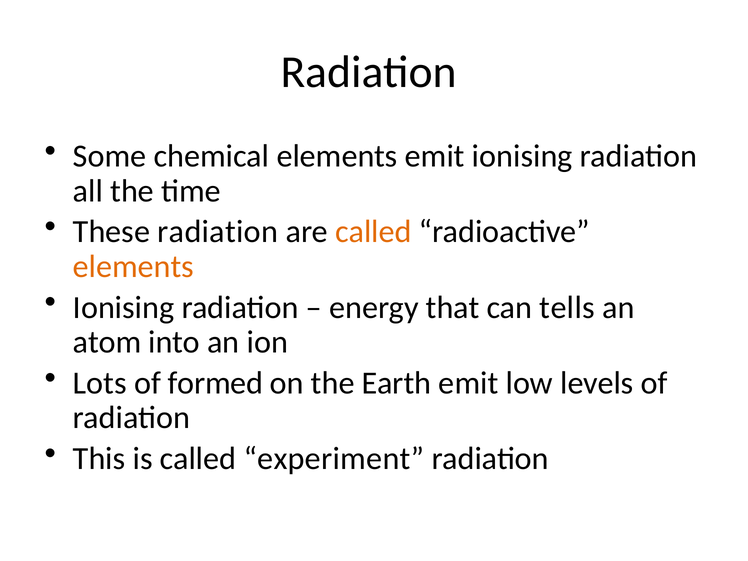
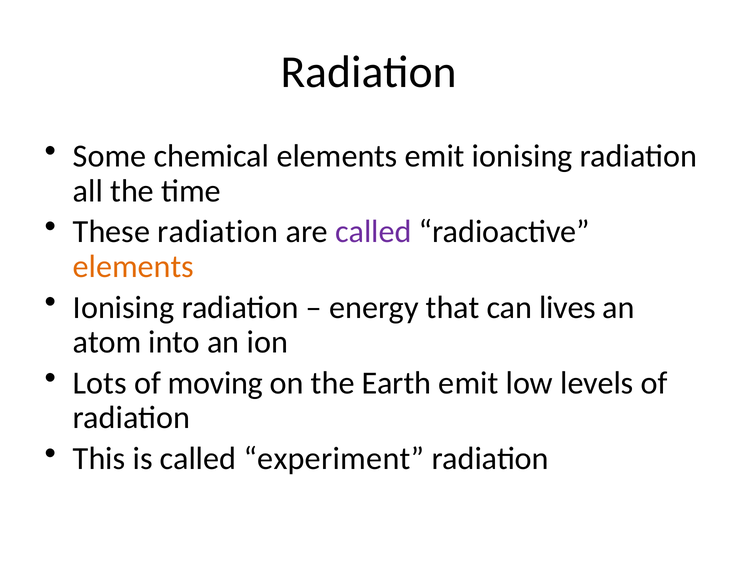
called colour: orange -> purple (373, 232)
tells: tells -> lives (568, 307)
formed: formed -> moving (215, 383)
